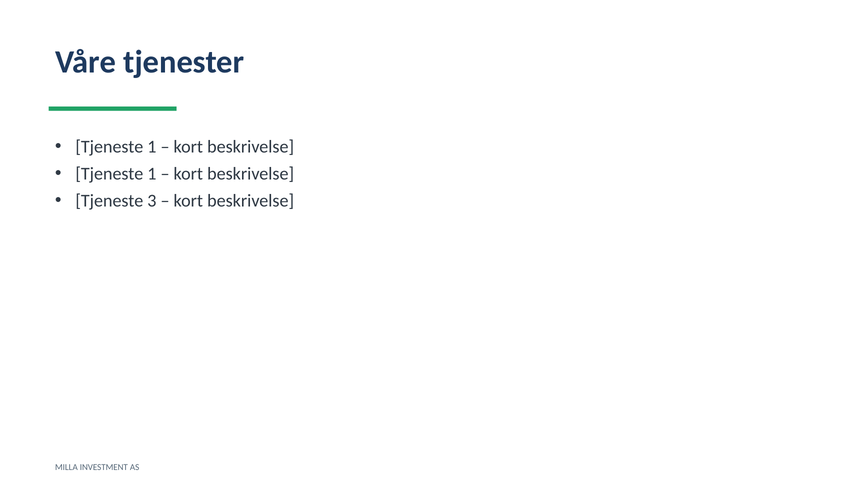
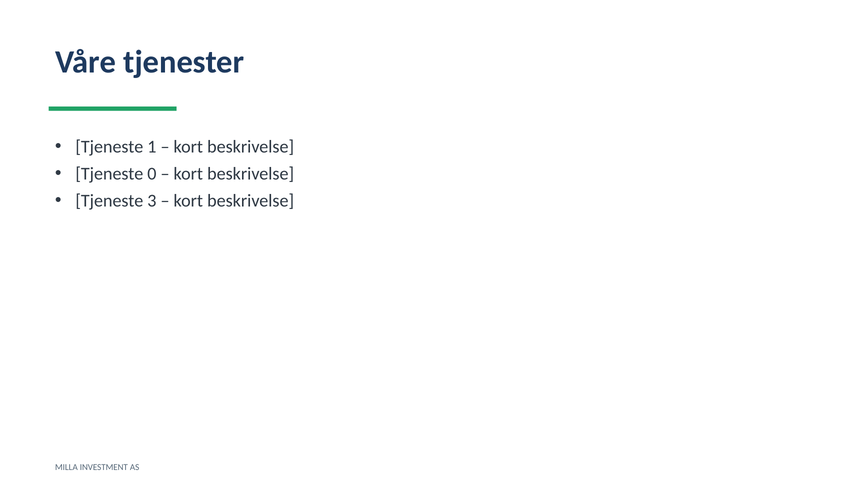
1: 1 -> 0 (152, 174)
